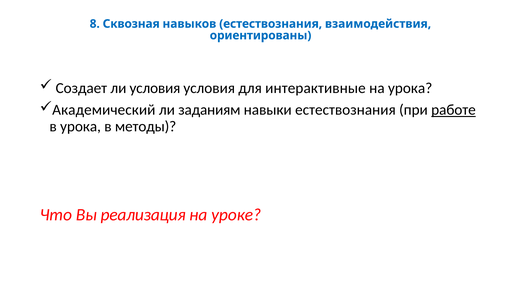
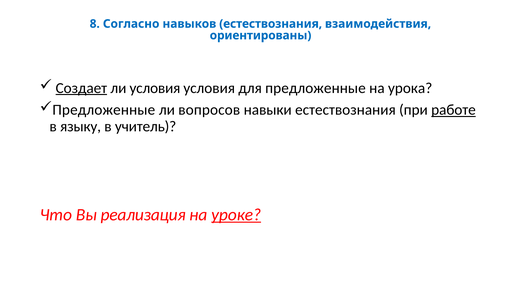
Сквозная: Сквозная -> Согласно (131, 24)
Создает underline: none -> present (81, 88)
для интерактивные: интерактивные -> предложенные (315, 88)
Академический: Академический -> Предложенные (104, 110)
заданиям: заданиям -> вопросов (209, 110)
в урока: урока -> языку (81, 126)
методы: методы -> учитель (146, 126)
уроке underline: none -> present (236, 215)
